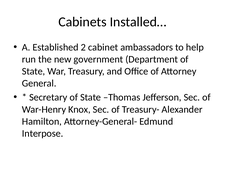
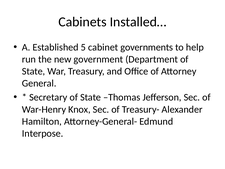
2: 2 -> 5 (83, 47)
ambassadors: ambassadors -> governments (147, 47)
